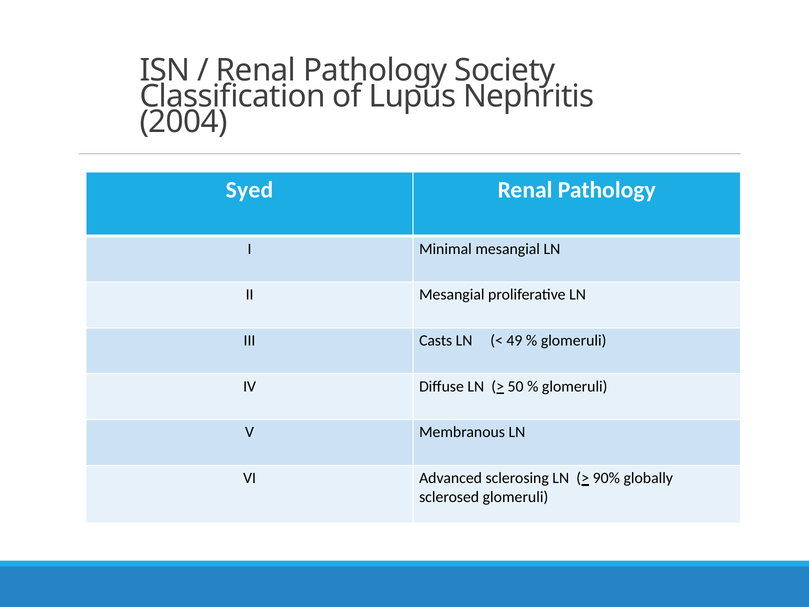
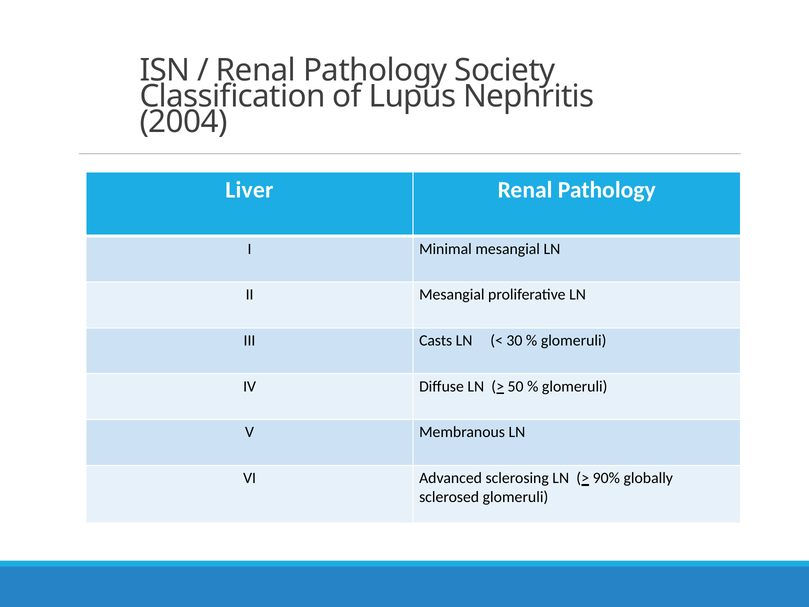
Syed: Syed -> Liver (249, 190)
49: 49 -> 30 (514, 340)
